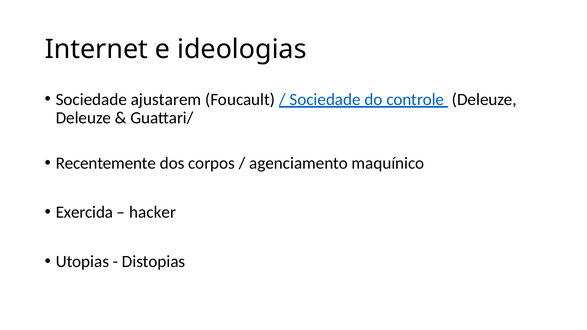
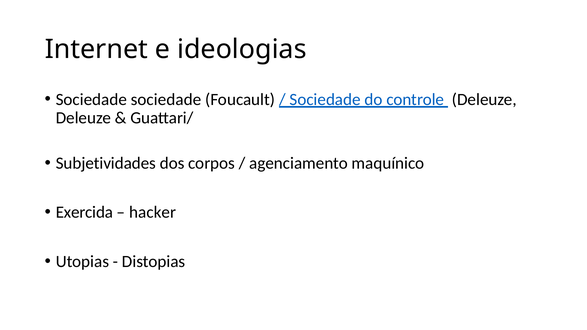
Sociedade ajustarem: ajustarem -> sociedade (166, 100)
Recentemente: Recentemente -> Subjetividades (106, 163)
